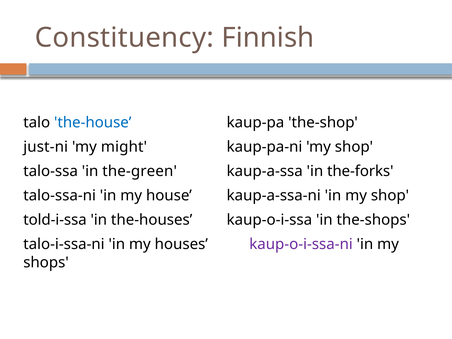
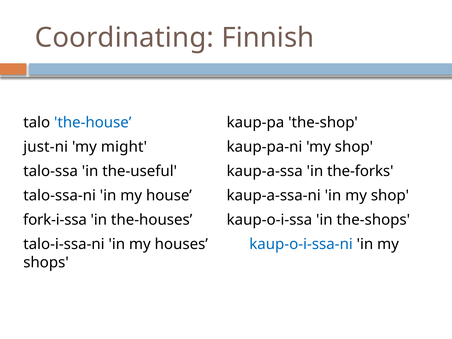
Constituency: Constituency -> Coordinating (124, 38)
the-green: the-green -> the-useful (140, 171)
told-i-ssa: told-i-ssa -> fork-i-ssa (55, 220)
kaup-o-i-ssa-ni colour: purple -> blue (301, 244)
